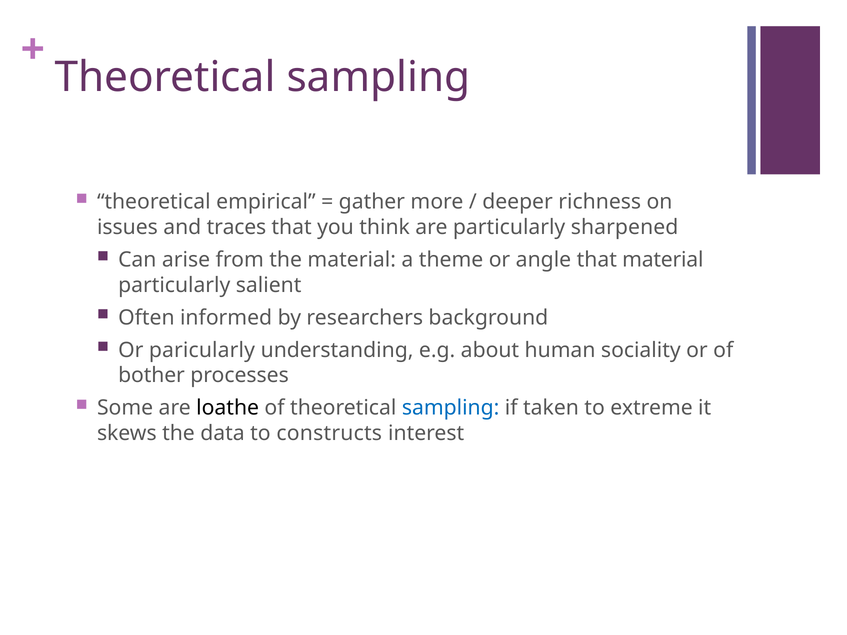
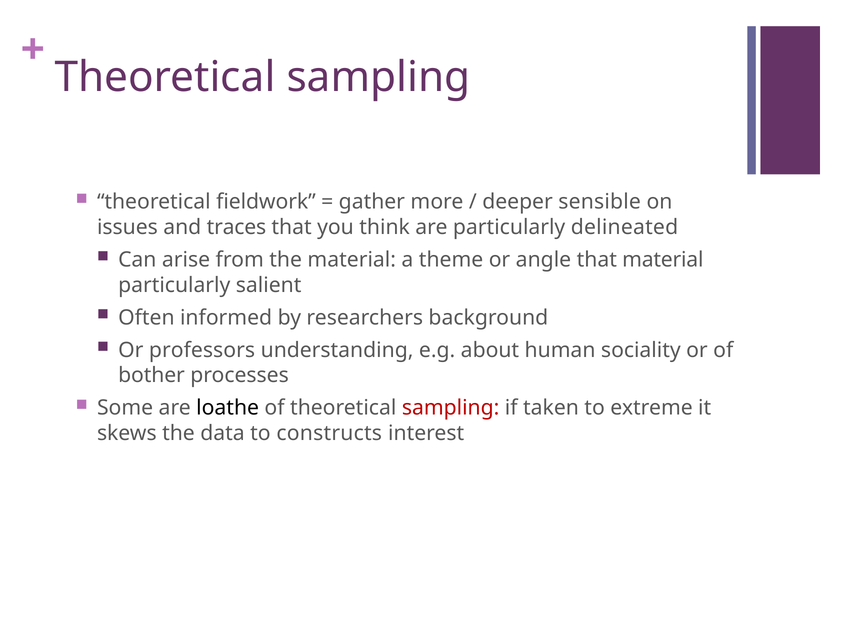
empirical: empirical -> fieldwork (266, 202)
richness: richness -> sensible (600, 202)
sharpened: sharpened -> delineated (625, 227)
paricularly: paricularly -> professors (202, 350)
sampling colour: blue -> red (451, 408)
